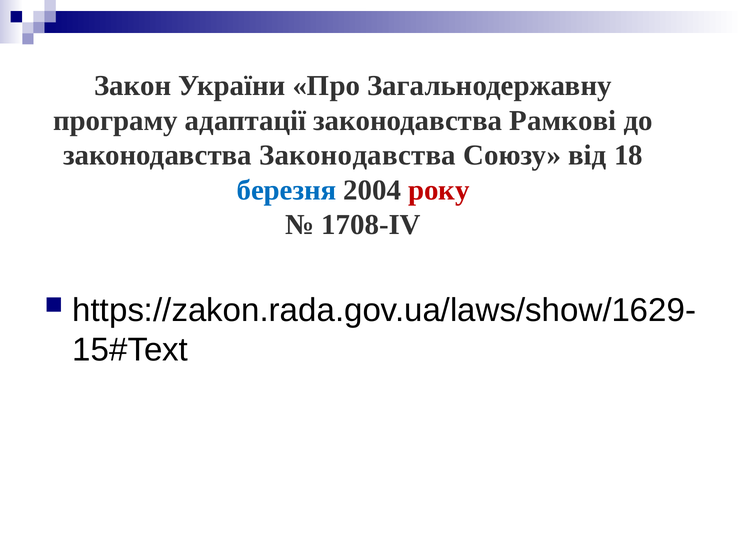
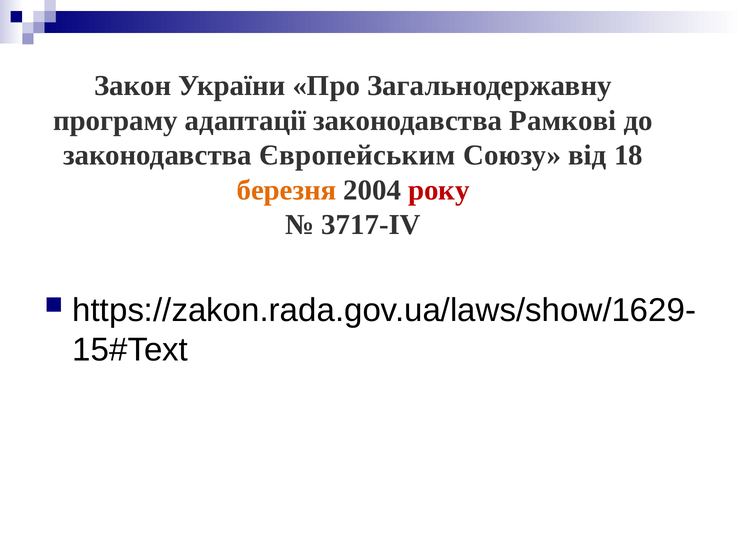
законодавства Законодавства: Законодавства -> Європейським (357, 155)
березня colour: blue -> orange (286, 190)
1708-IV: 1708-IV -> 3717-IV (371, 225)
